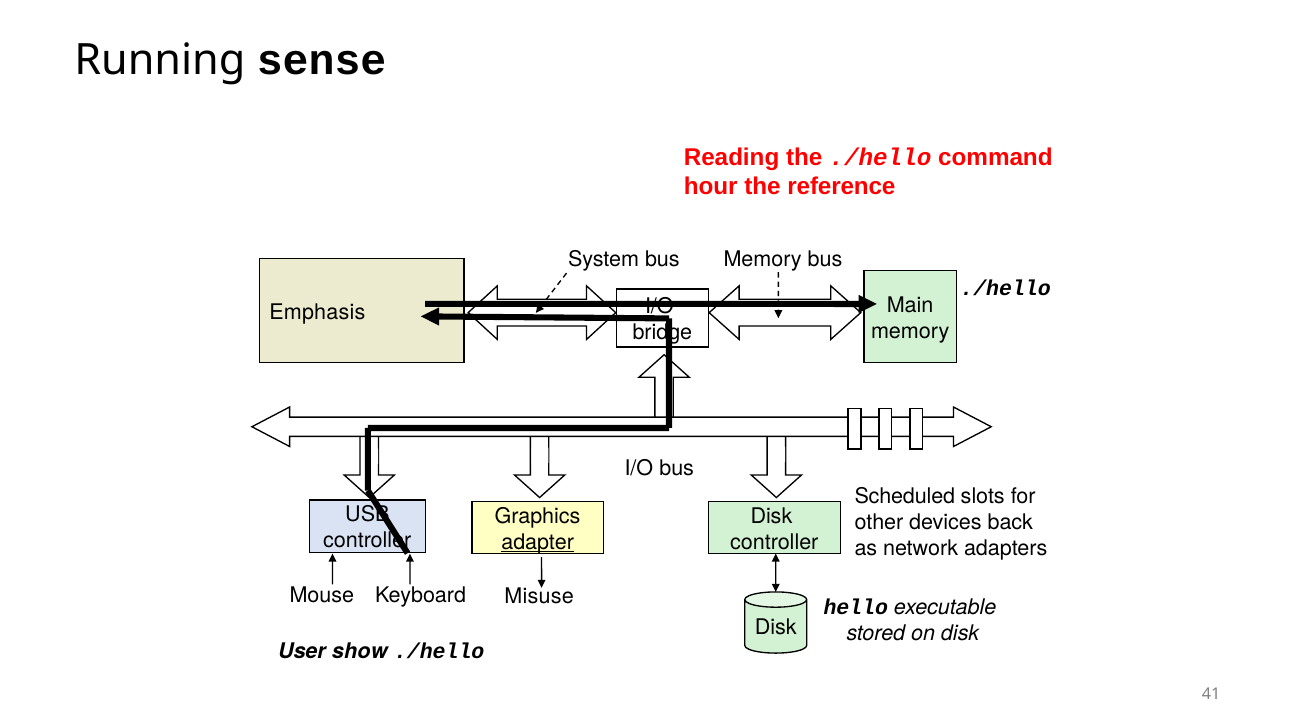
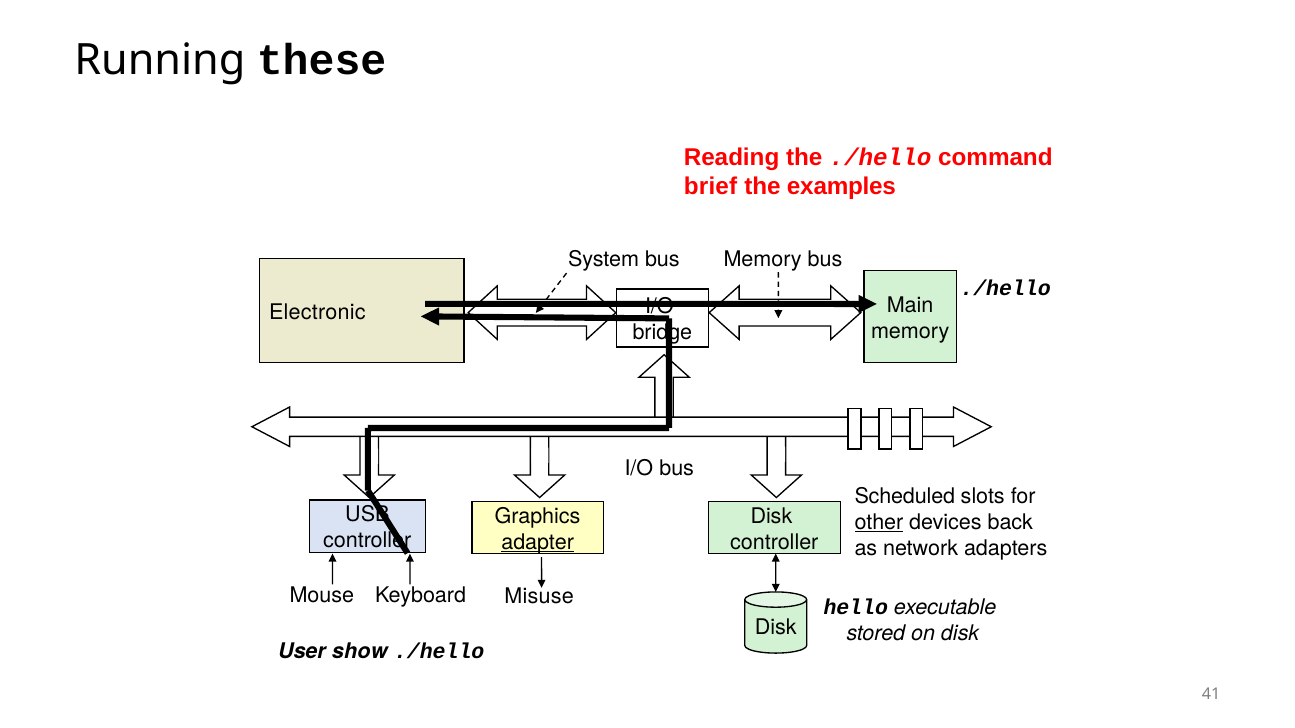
sense: sense -> these (322, 60)
hour: hour -> brief (711, 187)
reference: reference -> examples (841, 187)
Emphasis: Emphasis -> Electronic (317, 312)
other underline: none -> present (879, 523)
